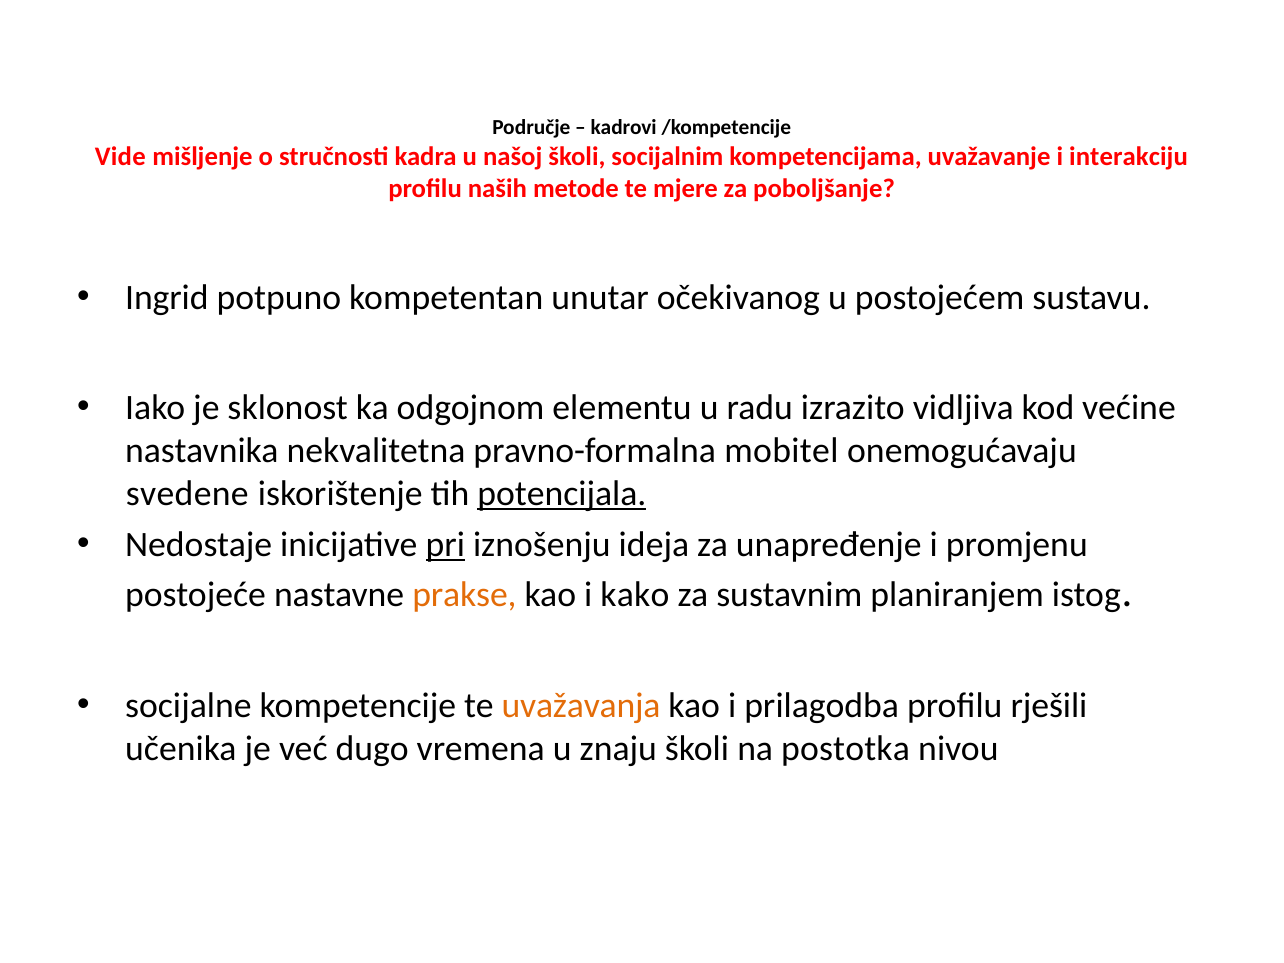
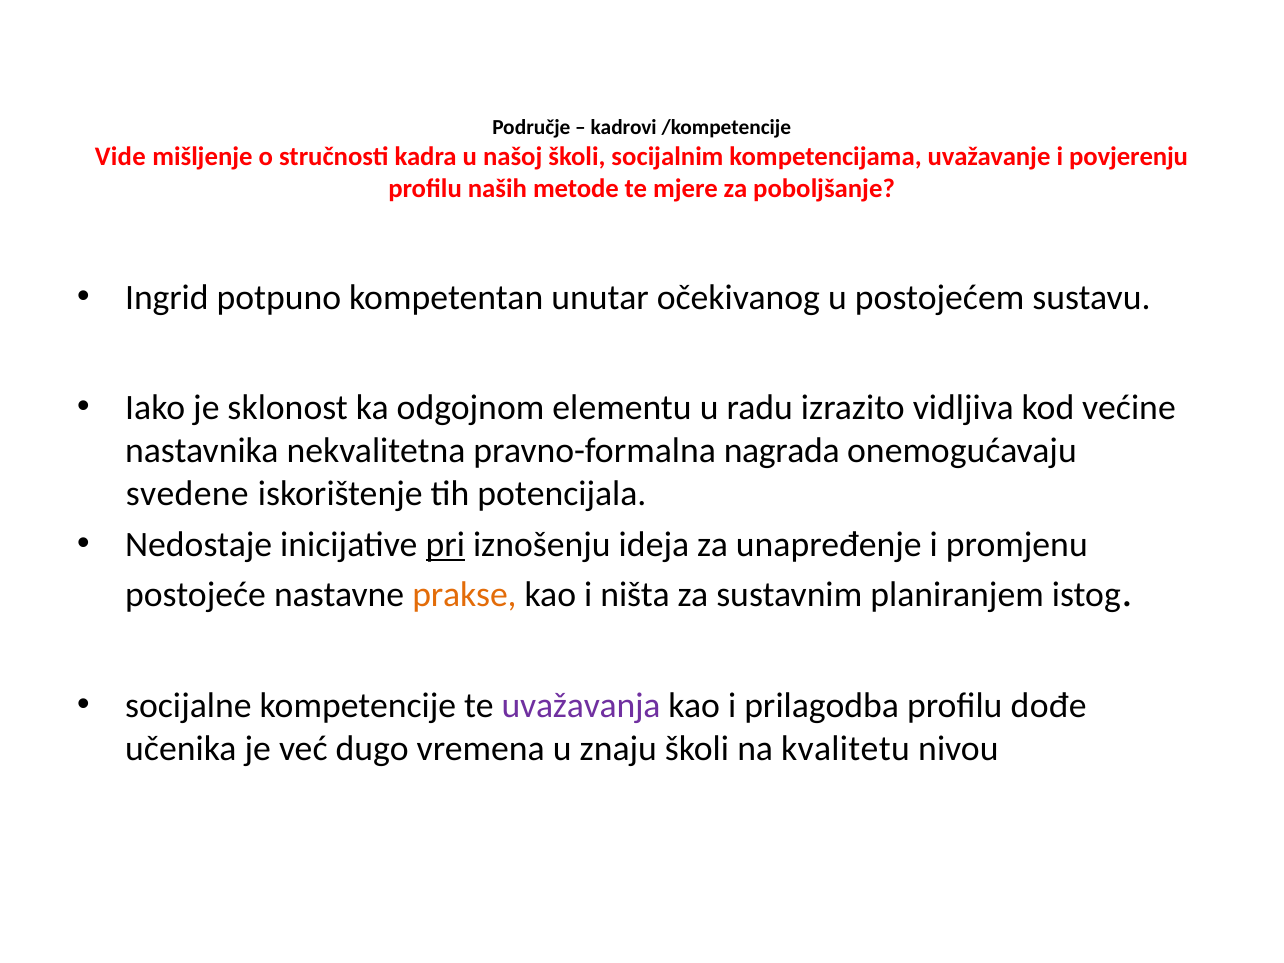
interakciju: interakciju -> povjerenju (1129, 157)
mobitel: mobitel -> nagrada (782, 451)
potencijala underline: present -> none (562, 493)
kako: kako -> ništa (635, 595)
uvažavanja colour: orange -> purple (581, 706)
rješili: rješili -> dođe (1049, 706)
postotka: postotka -> kvalitetu (845, 749)
